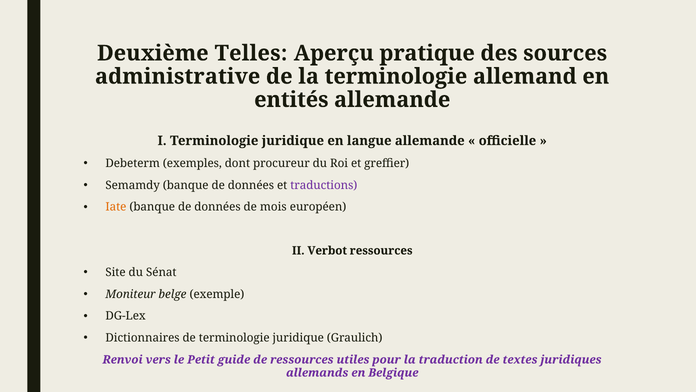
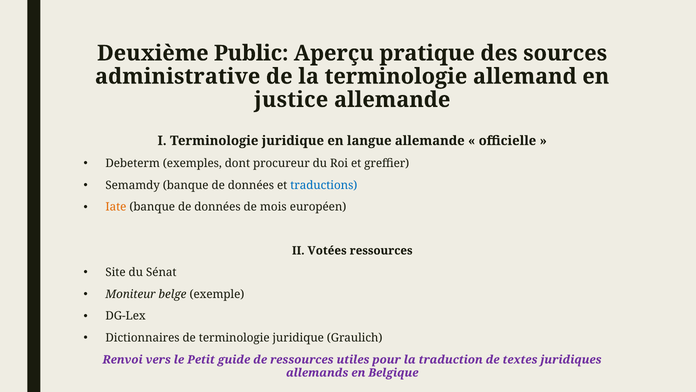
Telles: Telles -> Public (251, 53)
entités: entités -> justice (291, 100)
traductions colour: purple -> blue (324, 185)
Verbot: Verbot -> Votées (327, 250)
